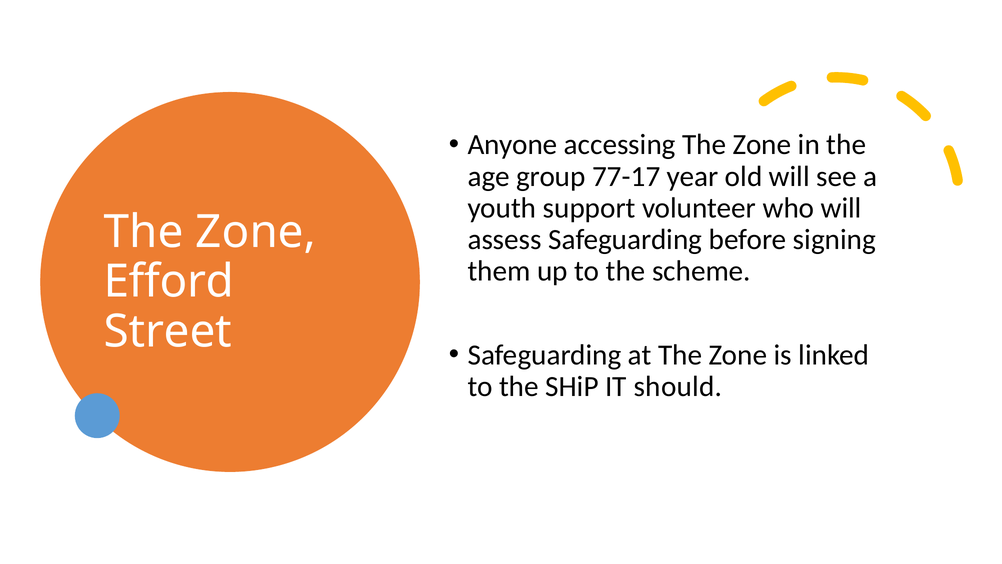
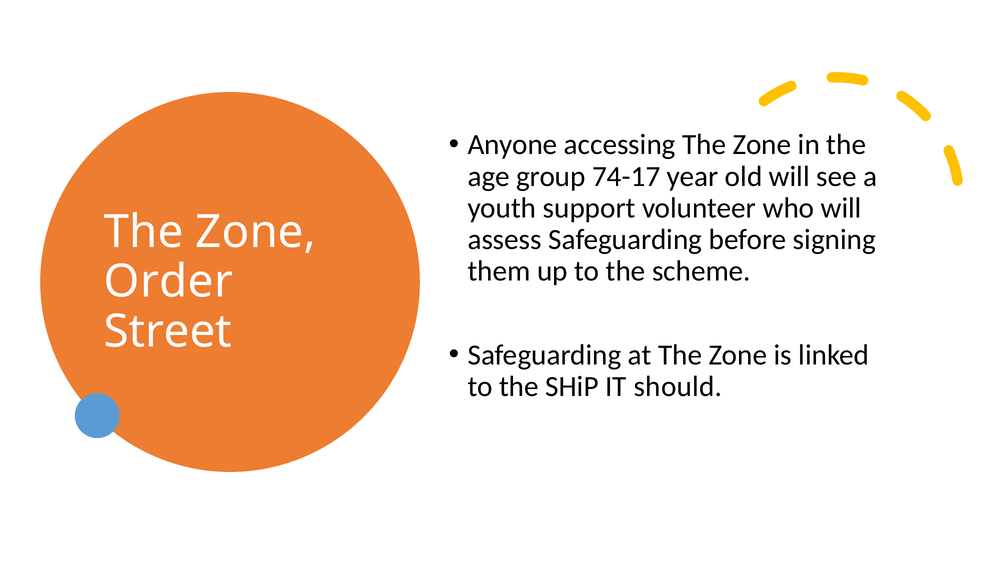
77-17: 77-17 -> 74-17 (626, 176)
Efford: Efford -> Order (168, 282)
